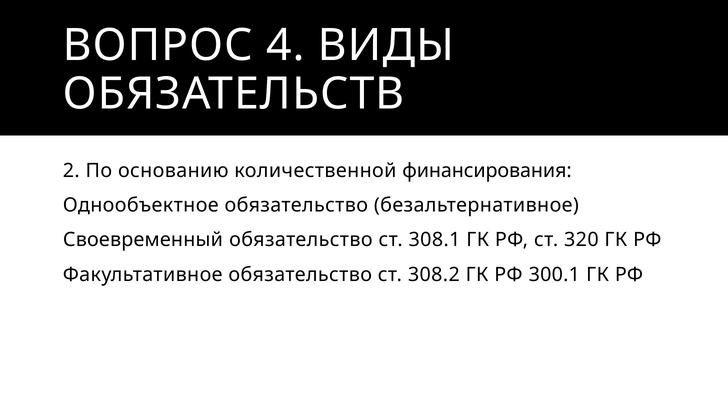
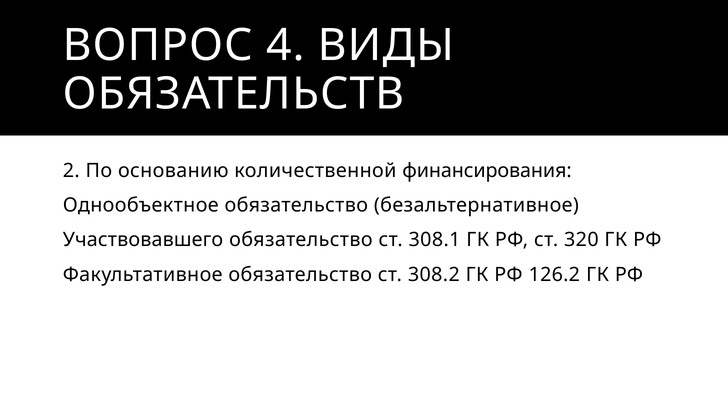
Своевременный: Своевременный -> Участвовавшего (143, 240)
300.1: 300.1 -> 126.2 (554, 274)
